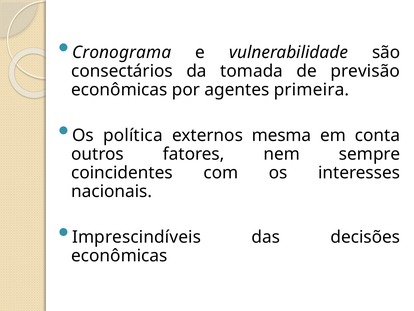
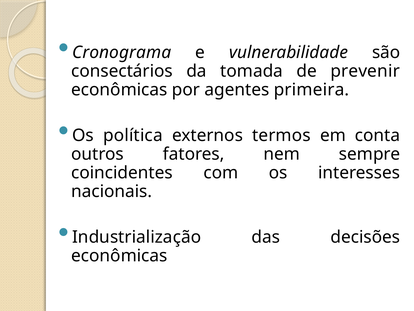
previsão: previsão -> prevenir (365, 71)
mesma: mesma -> termos (281, 135)
Imprescindíveis: Imprescindíveis -> Industrialização (137, 237)
